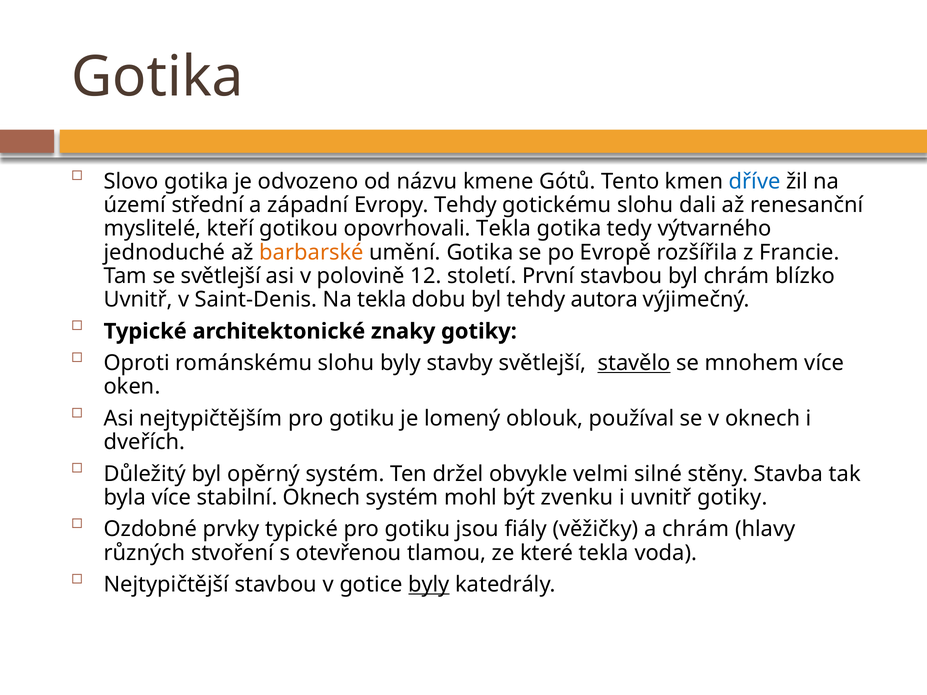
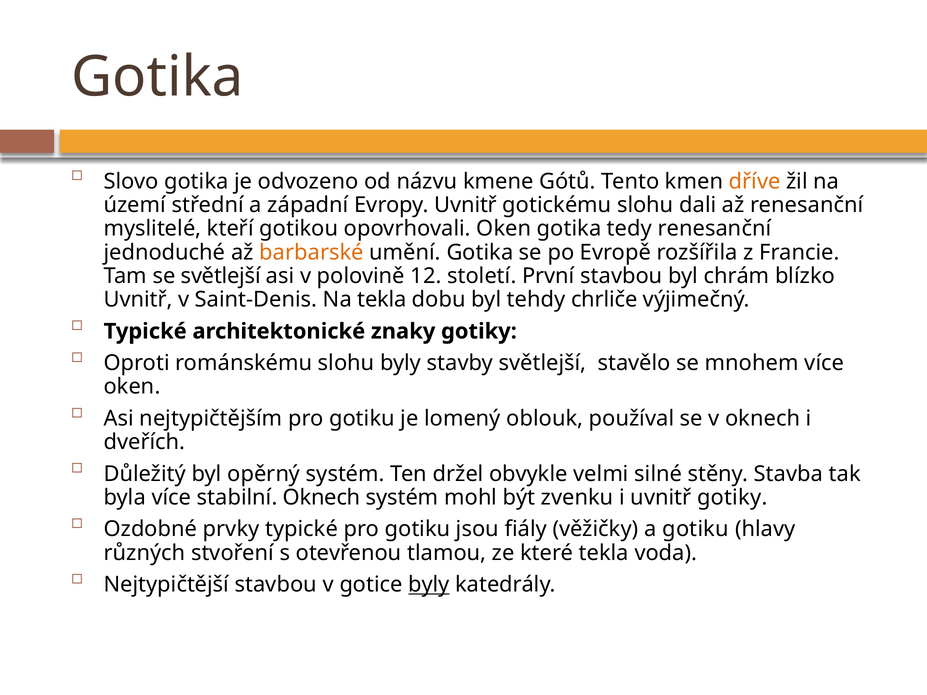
dříve colour: blue -> orange (755, 181)
Evropy Tehdy: Tehdy -> Uvnitř (466, 205)
opovrhovali Tekla: Tekla -> Oken (504, 229)
tedy výtvarného: výtvarného -> renesanční (714, 229)
autora: autora -> chrliče (604, 300)
stavělo underline: present -> none (634, 363)
a chrám: chrám -> gotiku (696, 529)
